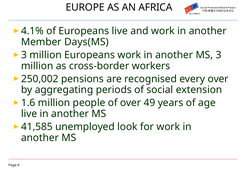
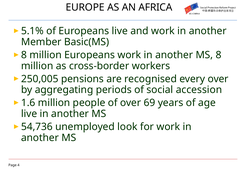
4.1%: 4.1% -> 5.1% (32, 31)
Days(MS: Days(MS -> Basic(MS (87, 42)
3: 3 -> 8 (24, 55)
MS 3: 3 -> 8 (218, 55)
250,002: 250,002 -> 250,005 (40, 79)
extension: extension -> accession (199, 89)
49: 49 -> 69 (149, 102)
41,585: 41,585 -> 54,736 (37, 126)
